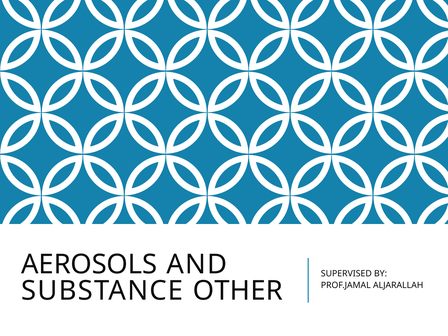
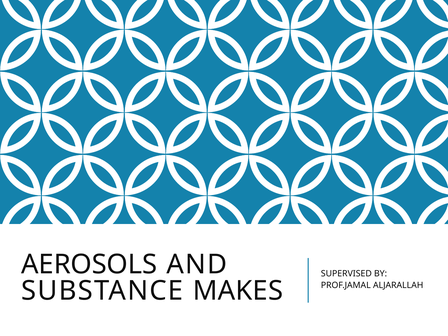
OTHER: OTHER -> MAKES (238, 291)
